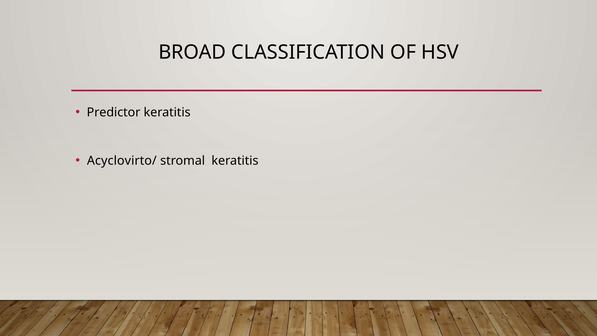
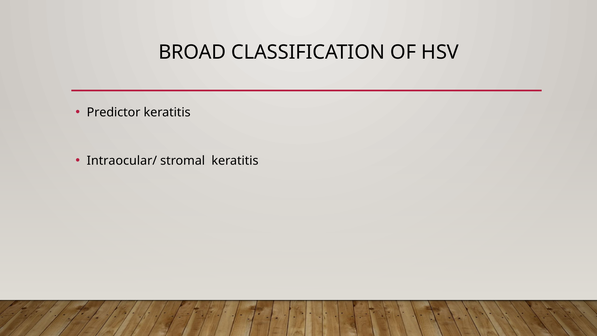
Acyclovirto/: Acyclovirto/ -> Intraocular/ (122, 161)
